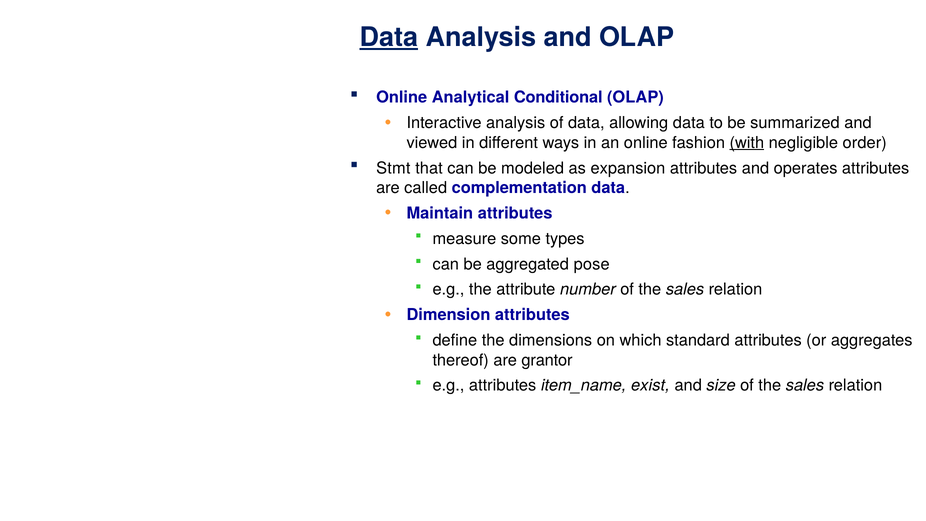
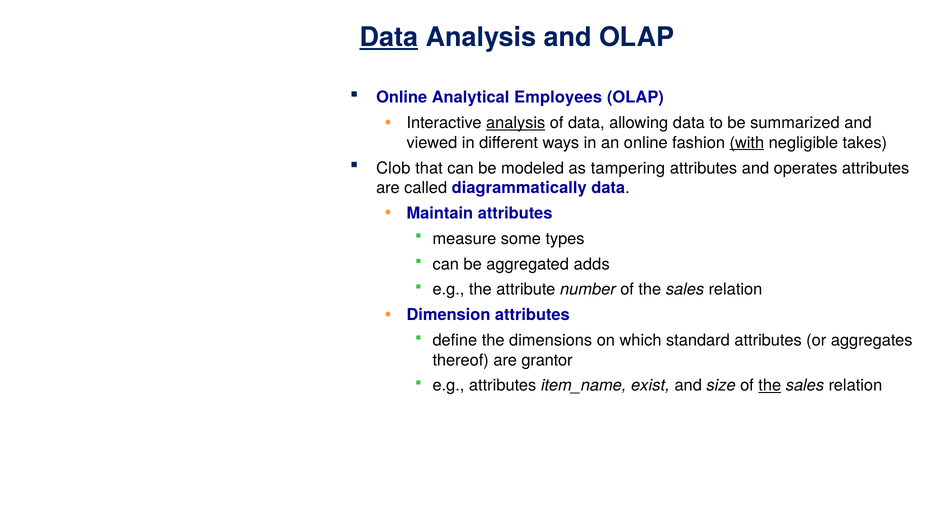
Conditional: Conditional -> Employees (558, 98)
analysis underline: none -> present (516, 123)
order: order -> takes (865, 143)
Stmt: Stmt -> Clob (393, 168)
expansion: expansion -> tampering (628, 168)
complementation: complementation -> diagrammatically (519, 188)
pose: pose -> adds (592, 264)
the underline: none -> present (770, 385)
